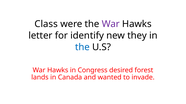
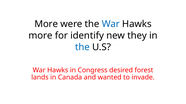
Class: Class -> More (46, 24)
War colour: purple -> blue (111, 24)
letter: letter -> more (40, 36)
